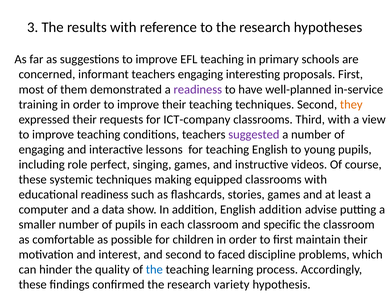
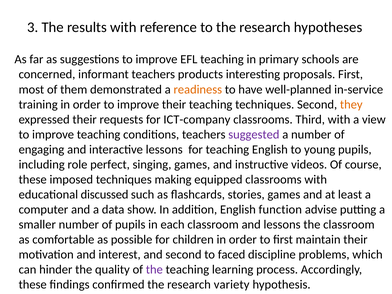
teachers engaging: engaging -> products (200, 74)
readiness colour: purple -> orange (198, 89)
systemic: systemic -> imposed (71, 179)
educational readiness: readiness -> discussed (105, 194)
English addition: addition -> function (280, 210)
and specific: specific -> lessons (282, 225)
the colour: blue -> purple (154, 270)
